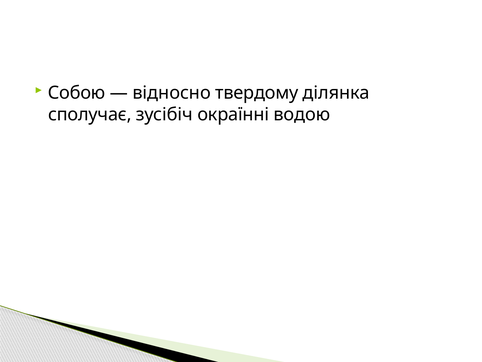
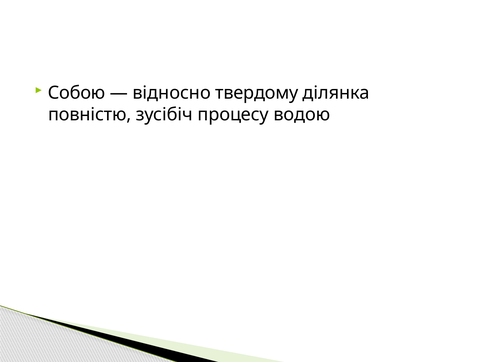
сполучає: сполучає -> повністю (90, 114)
окраїнні: окраїнні -> процесу (233, 114)
